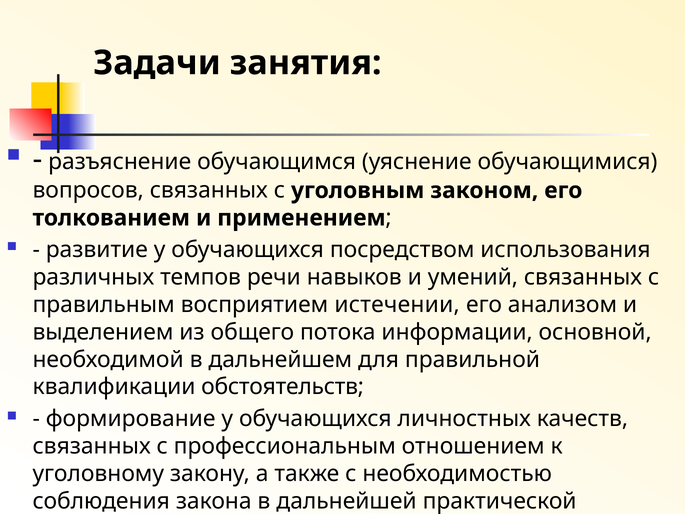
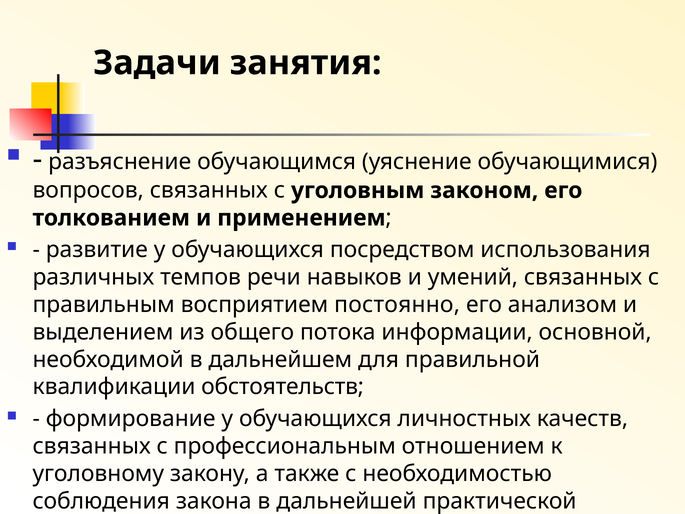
истечении: истечении -> постоянно (397, 305)
